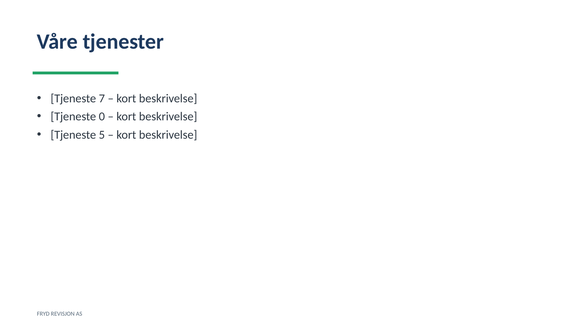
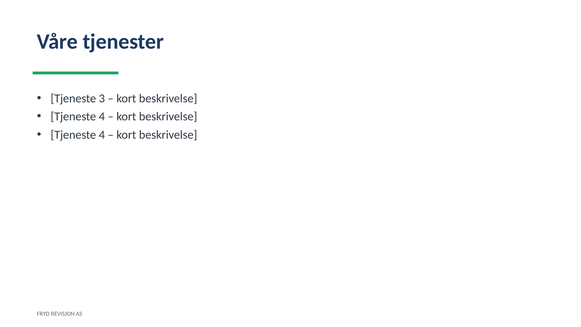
7: 7 -> 3 (102, 98)
0: 0 -> 4 (102, 117)
5: 5 -> 4 (102, 135)
